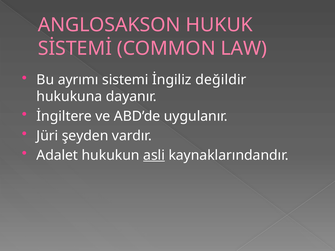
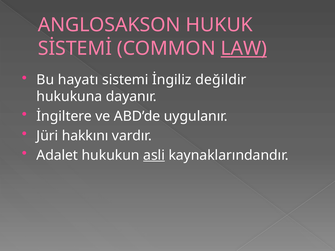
LAW underline: none -> present (244, 49)
ayrımı: ayrımı -> hayatı (78, 80)
şeyden: şeyden -> hakkını (85, 136)
